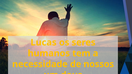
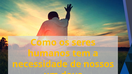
Lucas: Lucas -> Como (44, 43)
